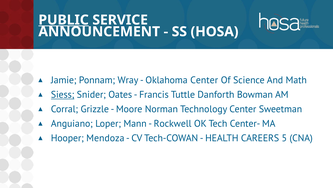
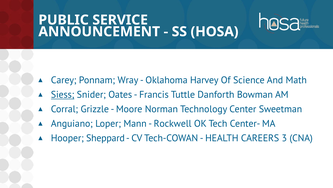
PUBLIC underline: present -> none (64, 20)
Jamie: Jamie -> Carey (64, 80)
Oklahoma Center: Center -> Harvey (204, 80)
Mendoza: Mendoza -> Sheppard (105, 138)
5: 5 -> 3 (284, 138)
